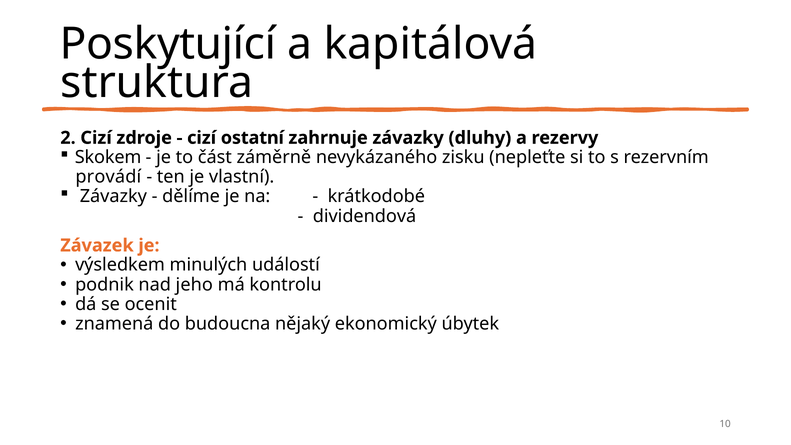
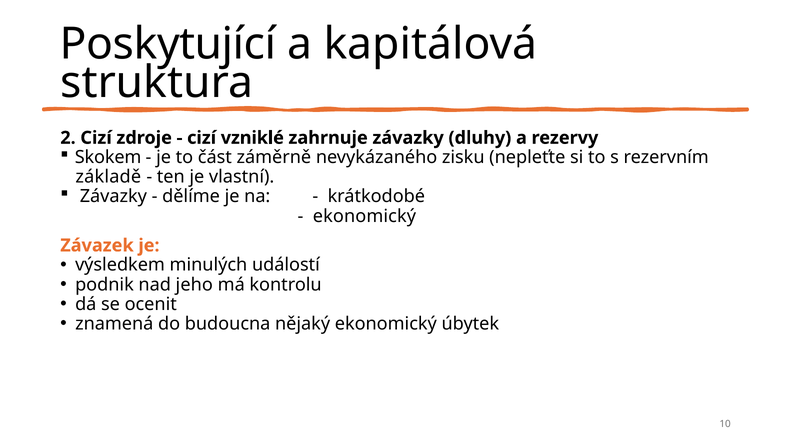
ostatní: ostatní -> vzniklé (252, 138)
provádí: provádí -> základě (108, 177)
dividendová: dividendová -> ekonomický (364, 216)
